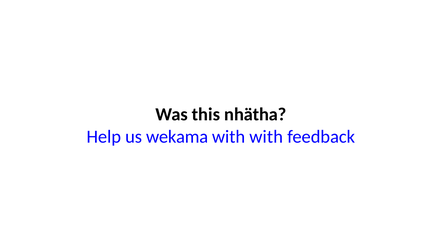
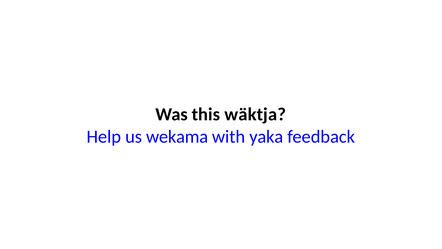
nhätha: nhätha -> wäktja (255, 114)
with with: with -> yaka (266, 136)
